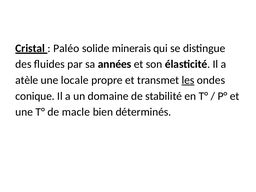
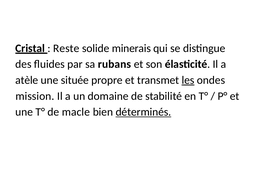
Paléo: Paléo -> Reste (66, 48)
années: années -> rubans (114, 64)
locale: locale -> située (75, 80)
conique: conique -> mission (35, 96)
déterminés underline: none -> present (143, 112)
